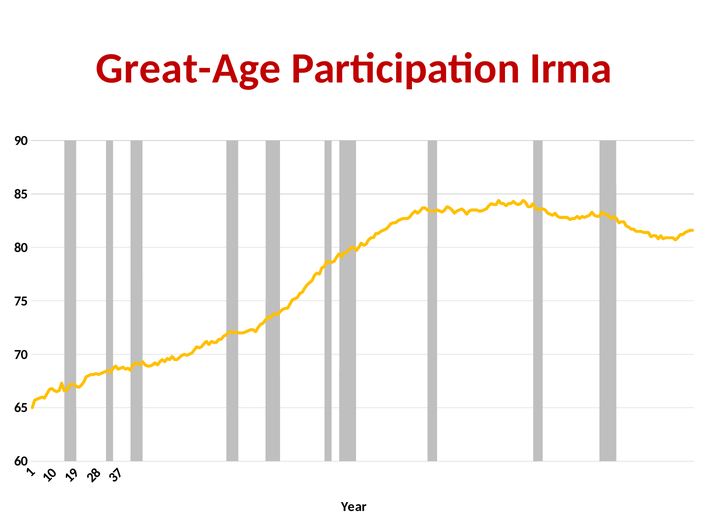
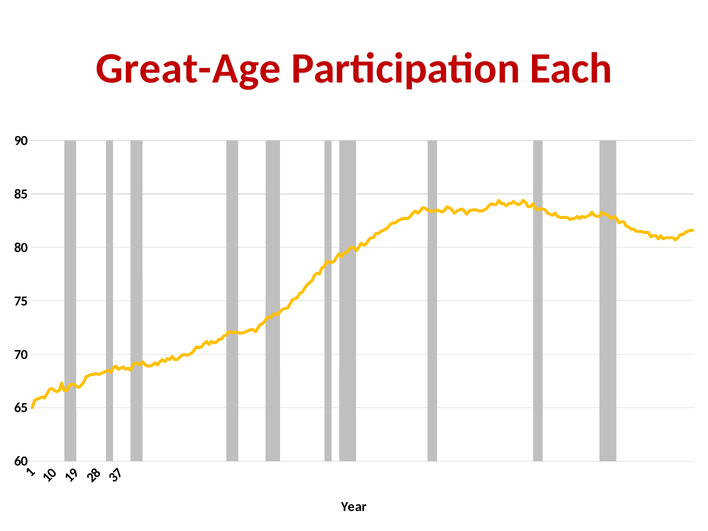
Irma: Irma -> Each (571, 69)
